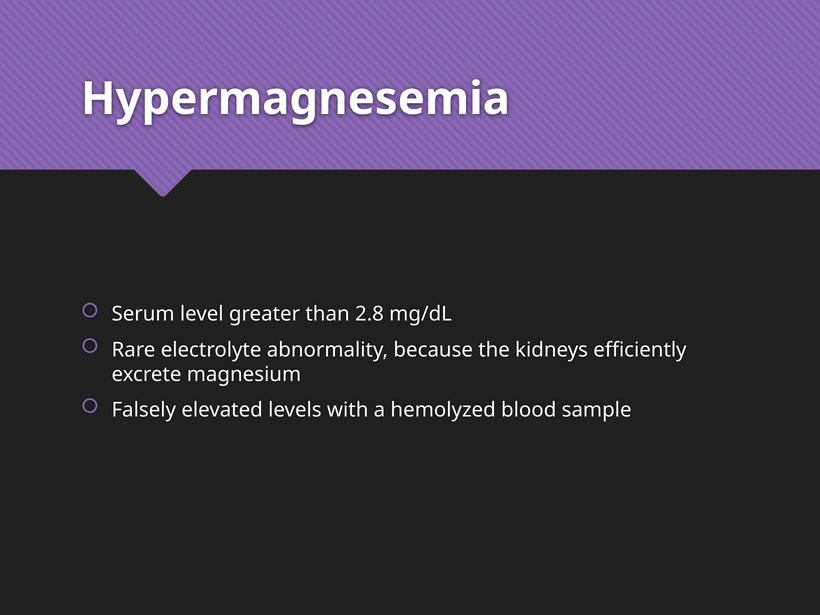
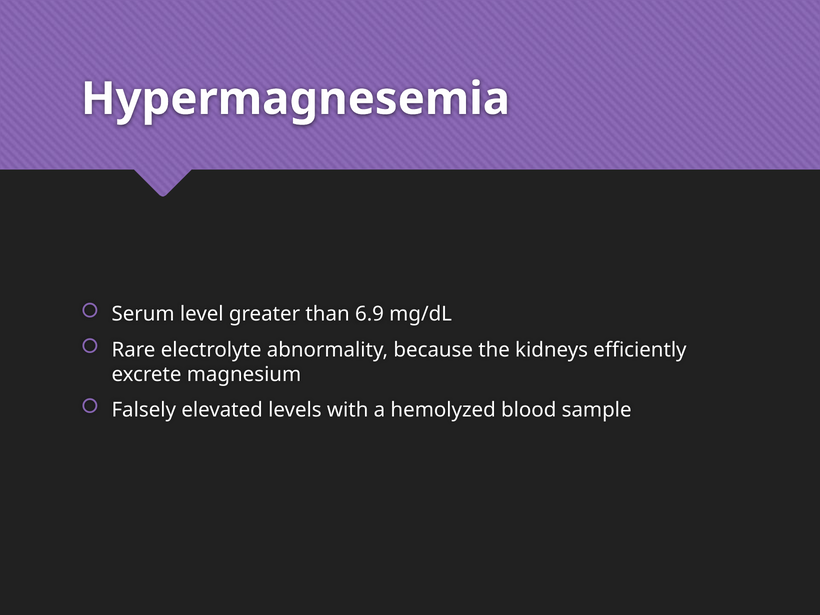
2.8: 2.8 -> 6.9 (370, 314)
